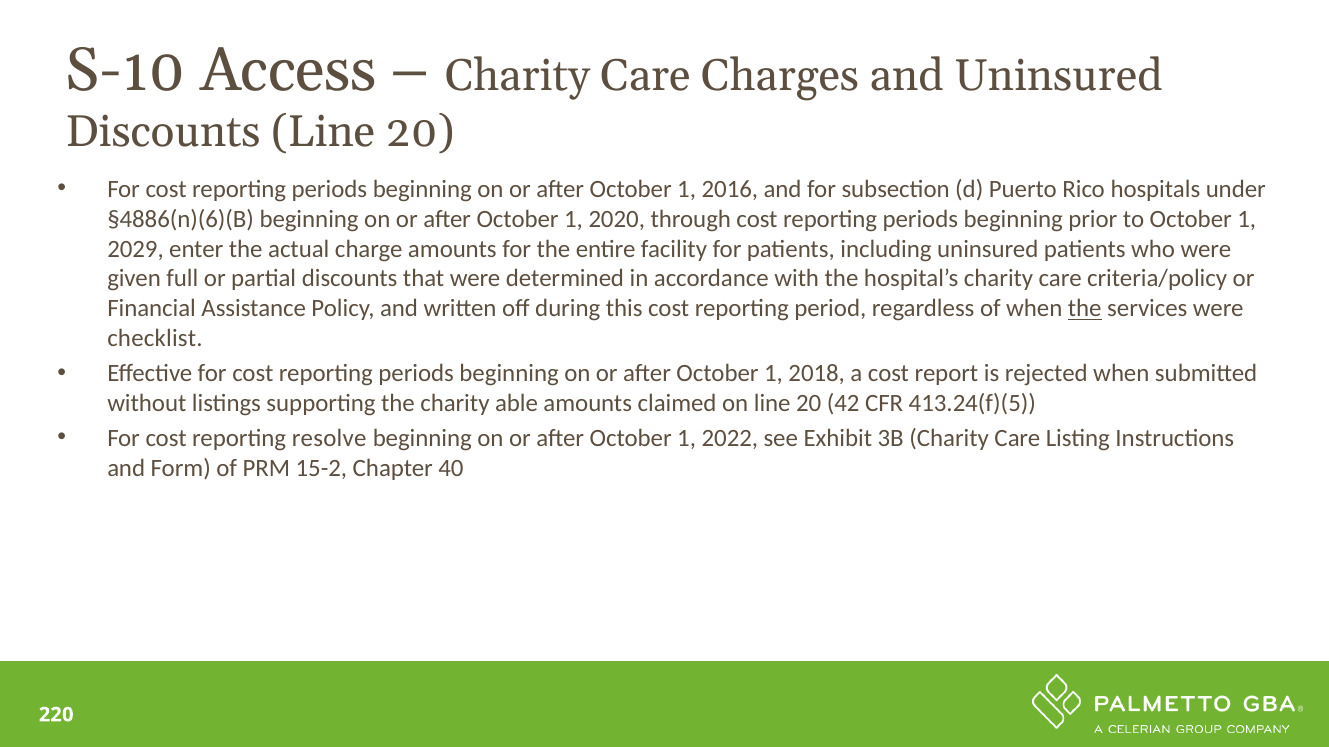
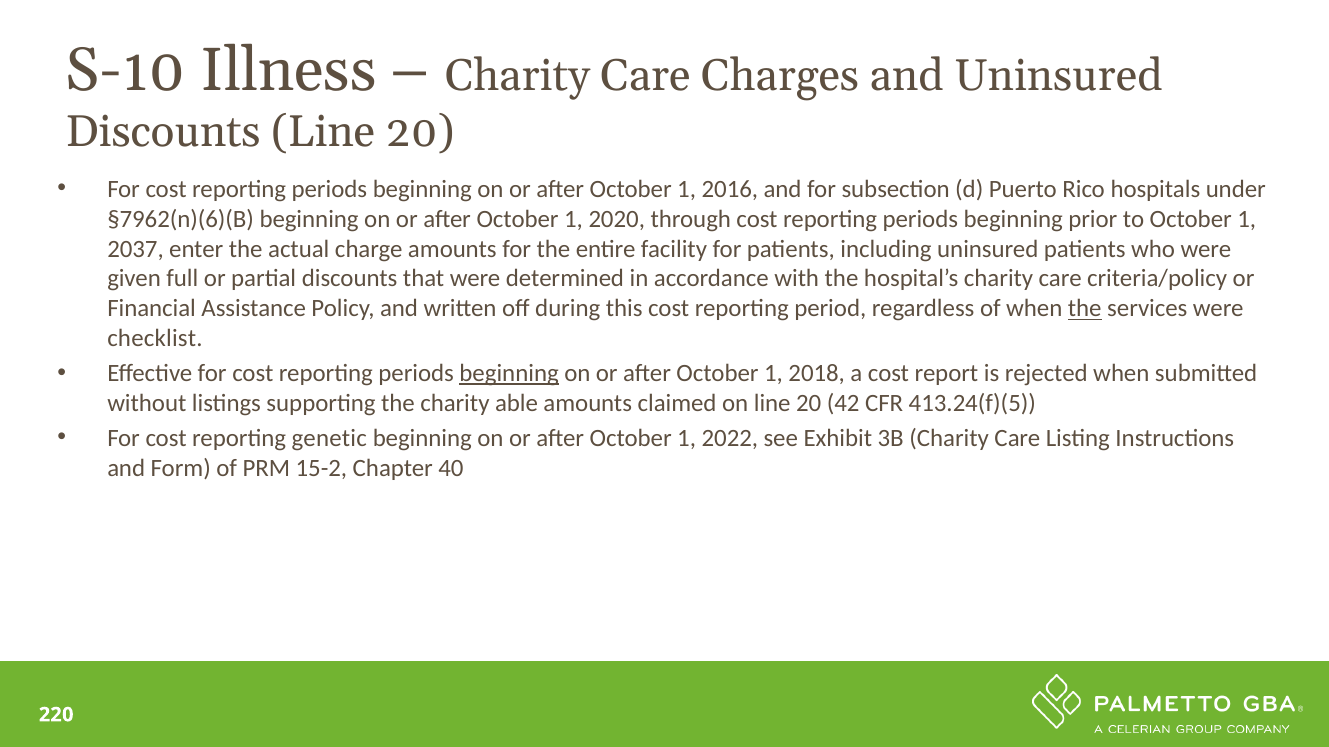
Access: Access -> Illness (288, 70)
§4886(n)(6)(B: §4886(n)(6)(B -> §7962(n)(6)(B (181, 219)
2029: 2029 -> 2037 (135, 249)
beginning underline: none -> present (509, 374)
resolve: resolve -> genetic (329, 438)
